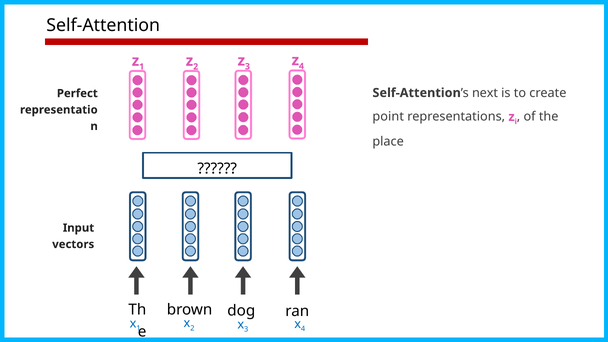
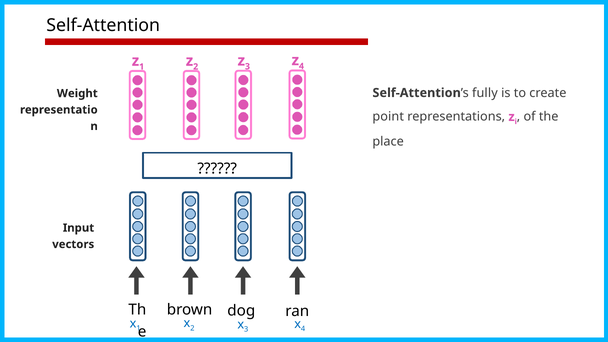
next: next -> fully (485, 93)
Perfect: Perfect -> Weight (77, 93)
